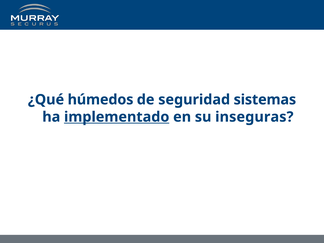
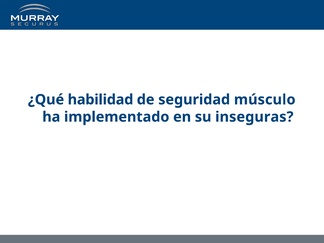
húmedos: húmedos -> habilidad (101, 100)
sistemas: sistemas -> músculo (265, 100)
implementado underline: present -> none (117, 117)
